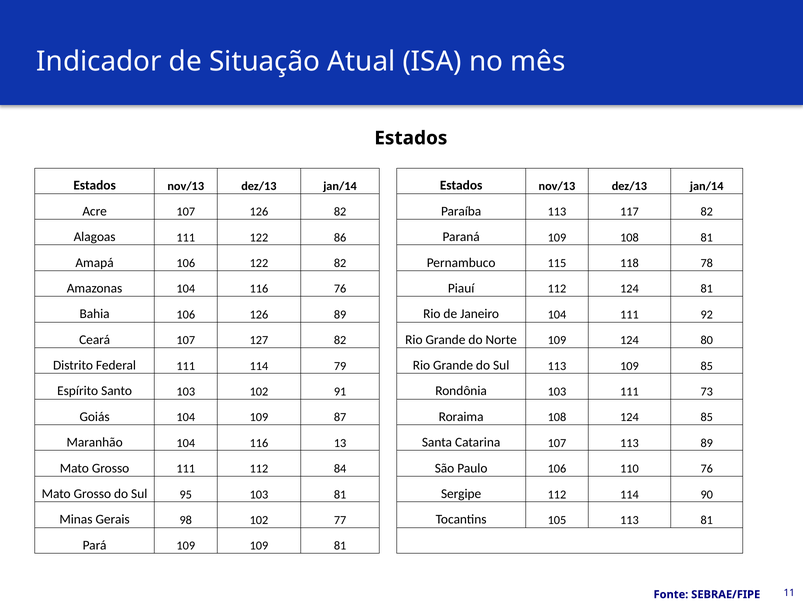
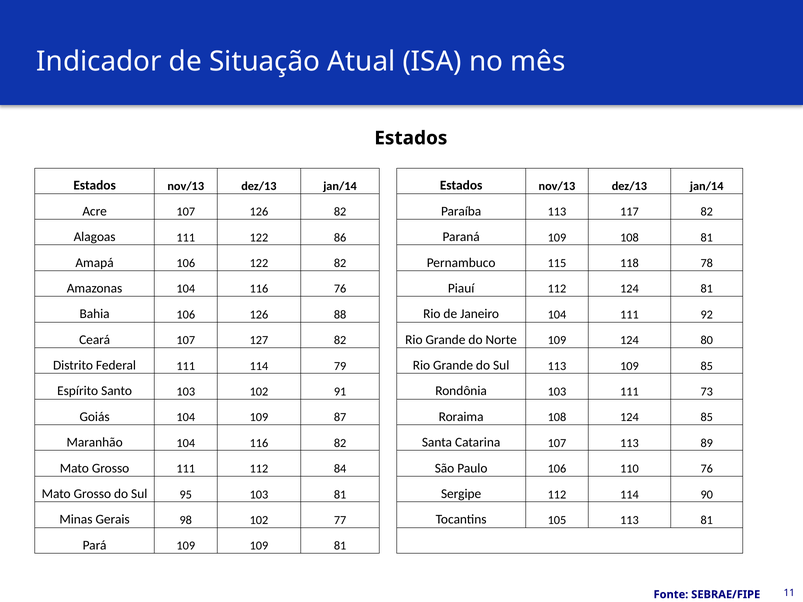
126 89: 89 -> 88 (340, 315)
116 13: 13 -> 82 (340, 443)
